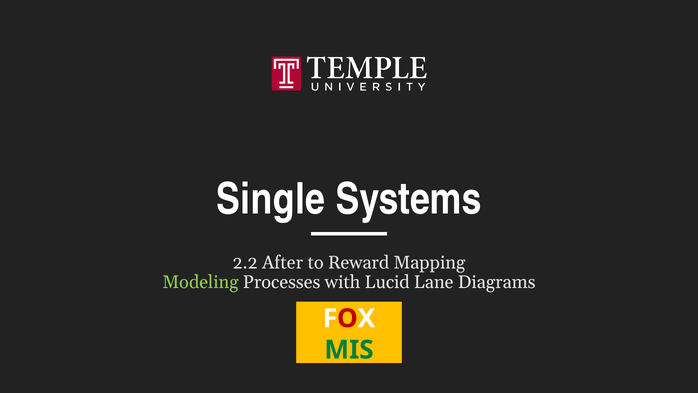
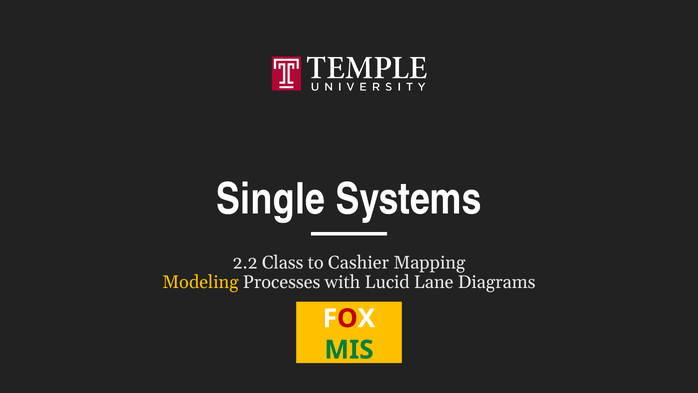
After: After -> Class (283, 262)
Reward: Reward -> Cashier (359, 262)
Modeling colour: light green -> yellow (200, 282)
